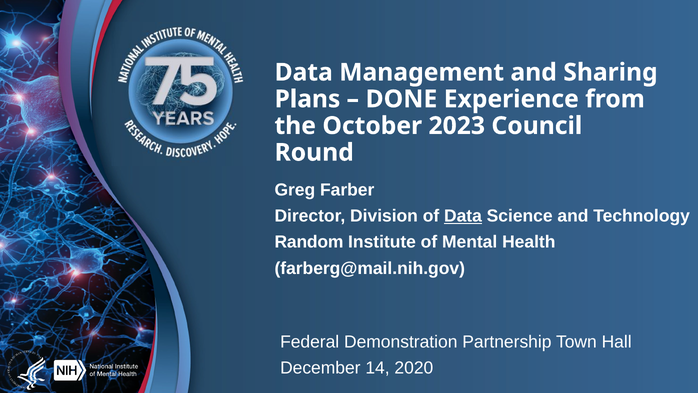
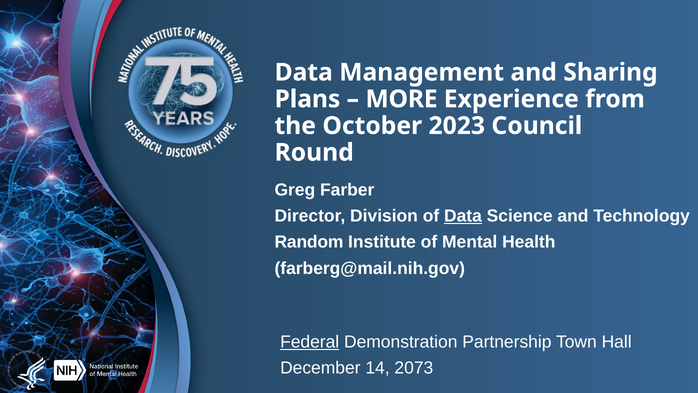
DONE: DONE -> MORE (402, 99)
Federal underline: none -> present (310, 342)
2020: 2020 -> 2073 (414, 368)
